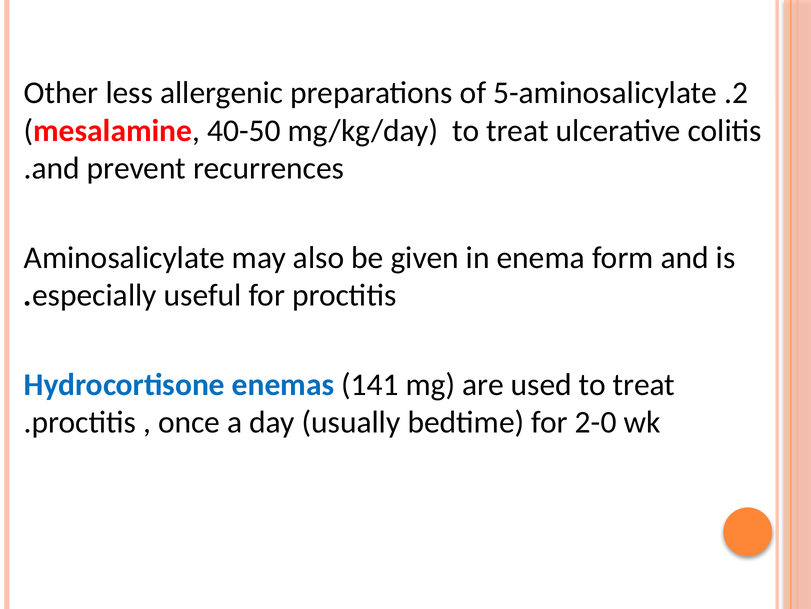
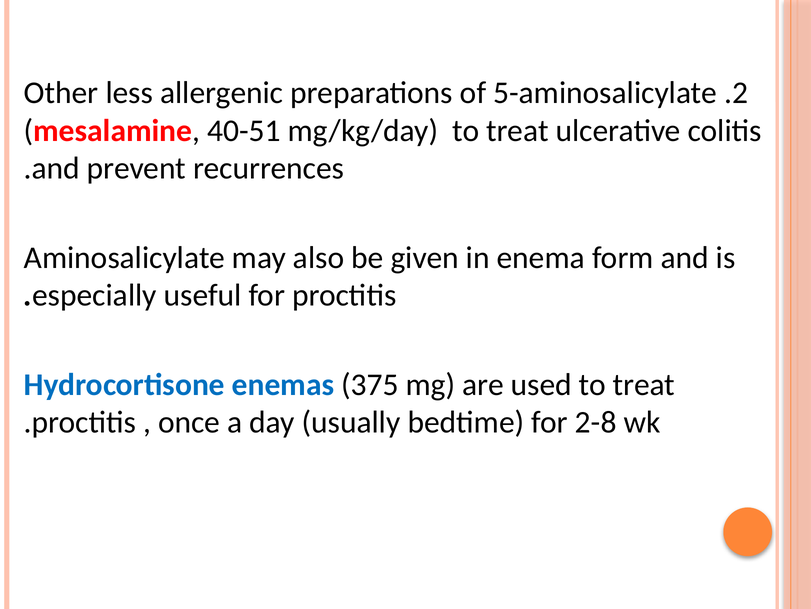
40-50: 40-50 -> 40-51 (244, 130)
141: 141 -> 375 (370, 384)
2-0: 2-0 -> 2-8 (596, 422)
